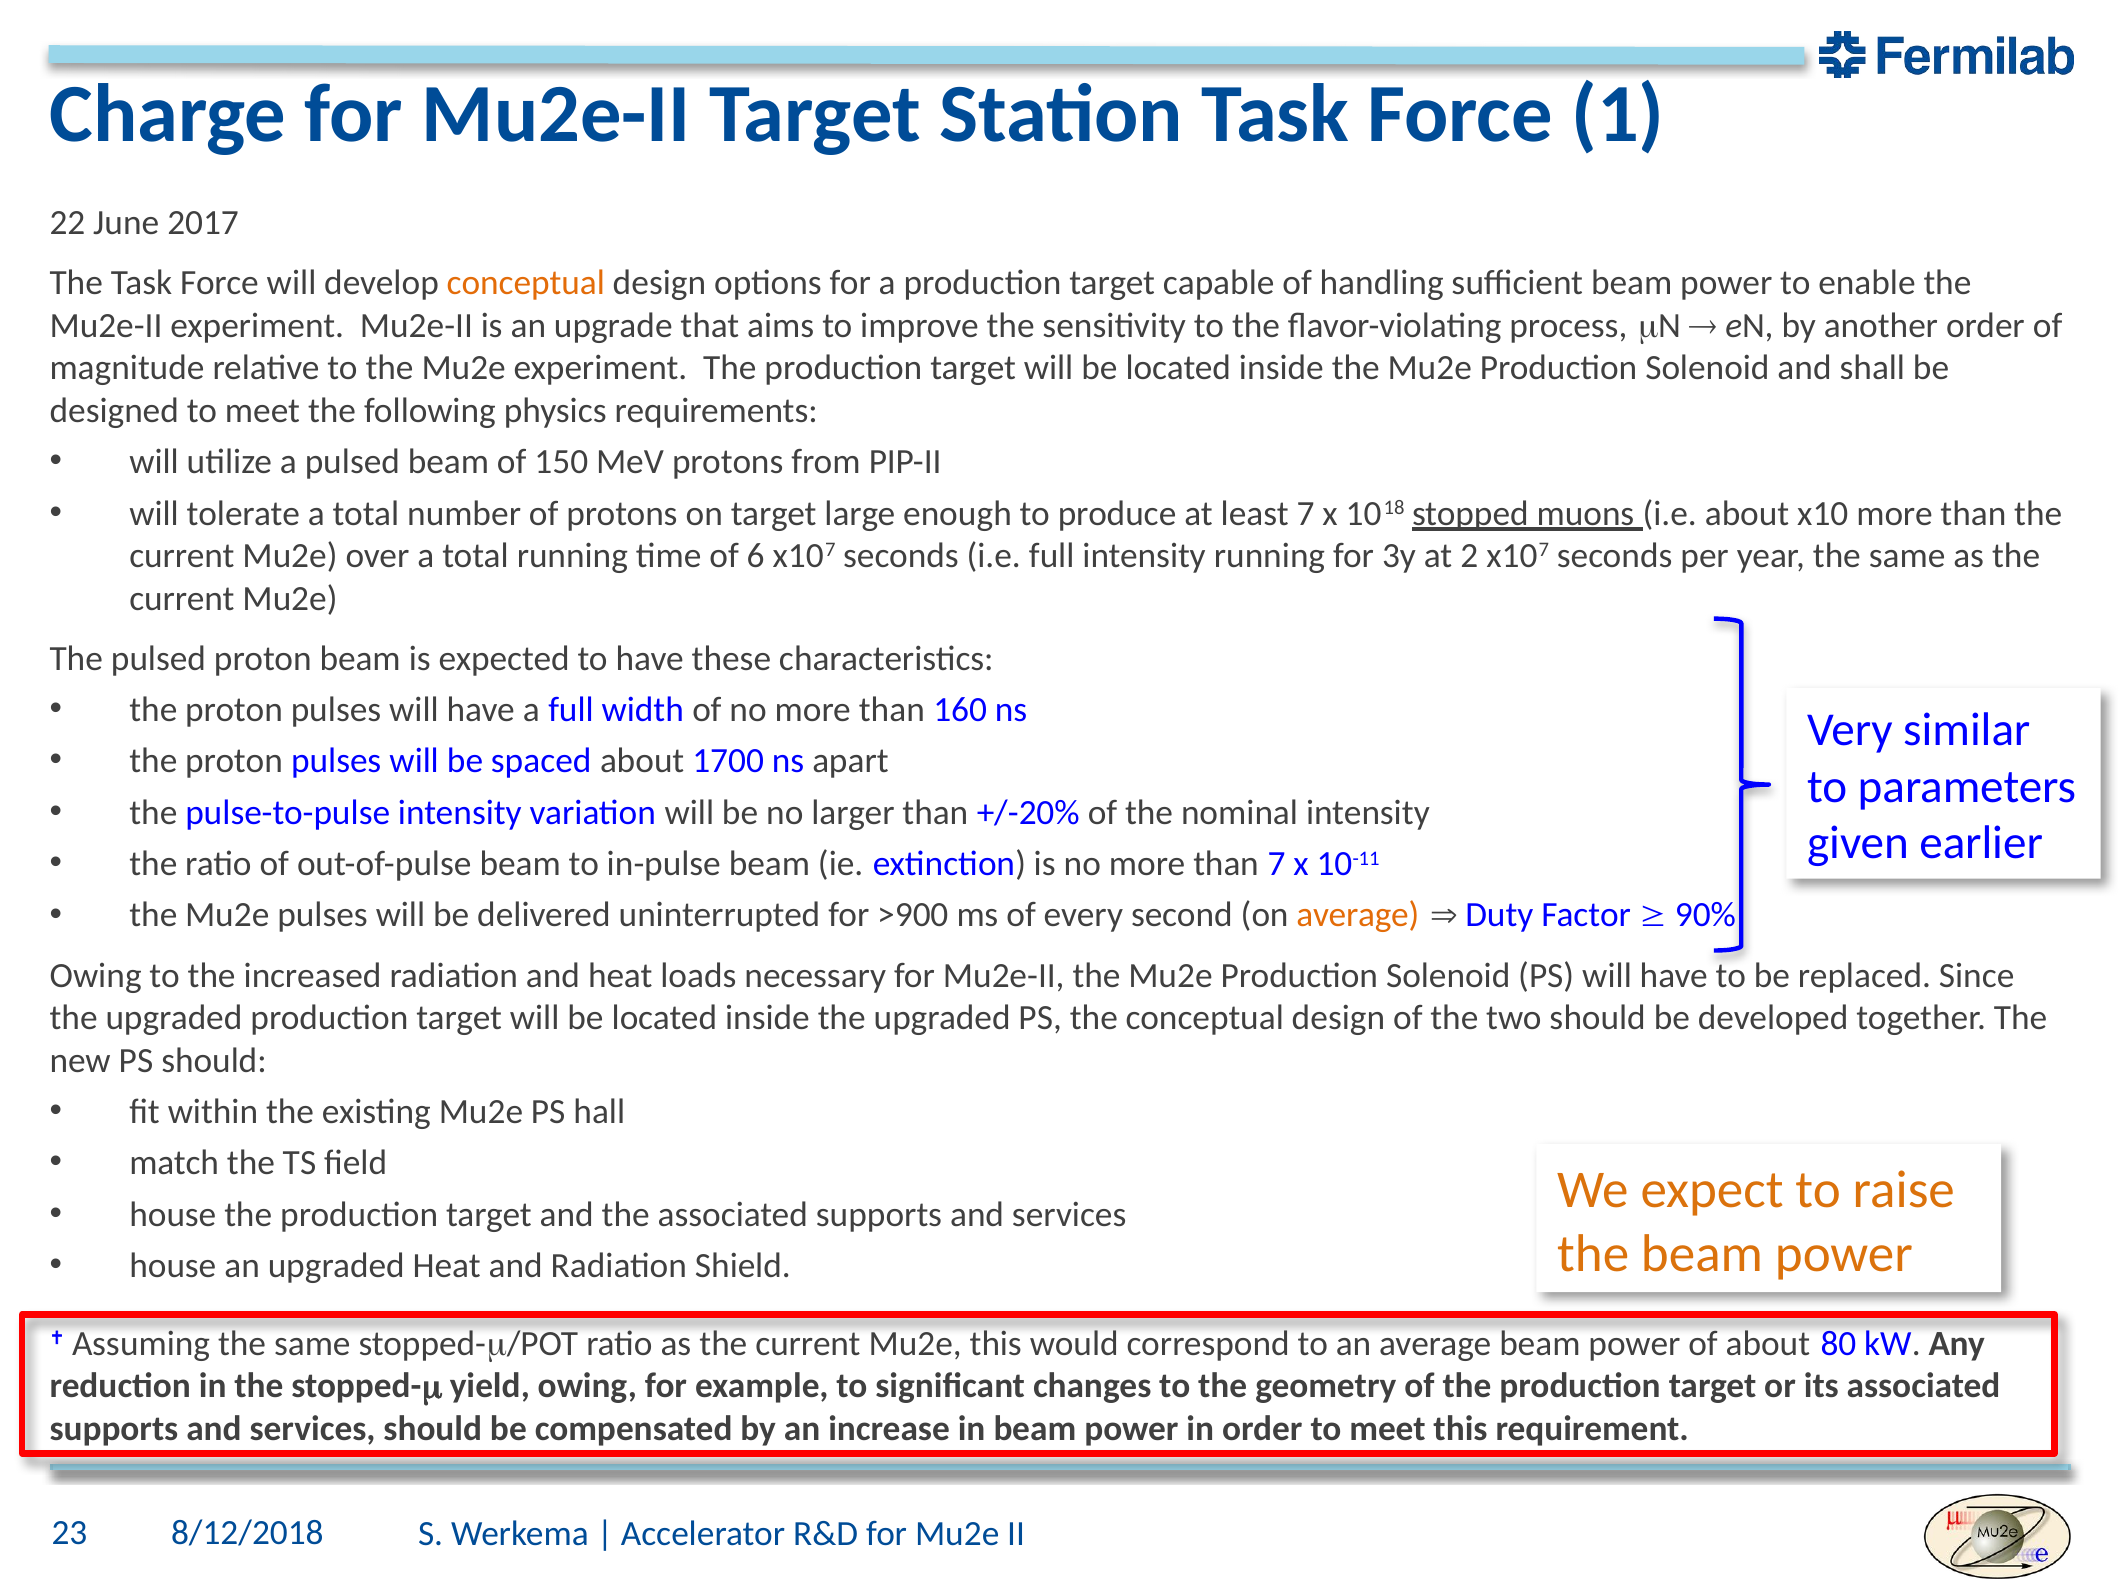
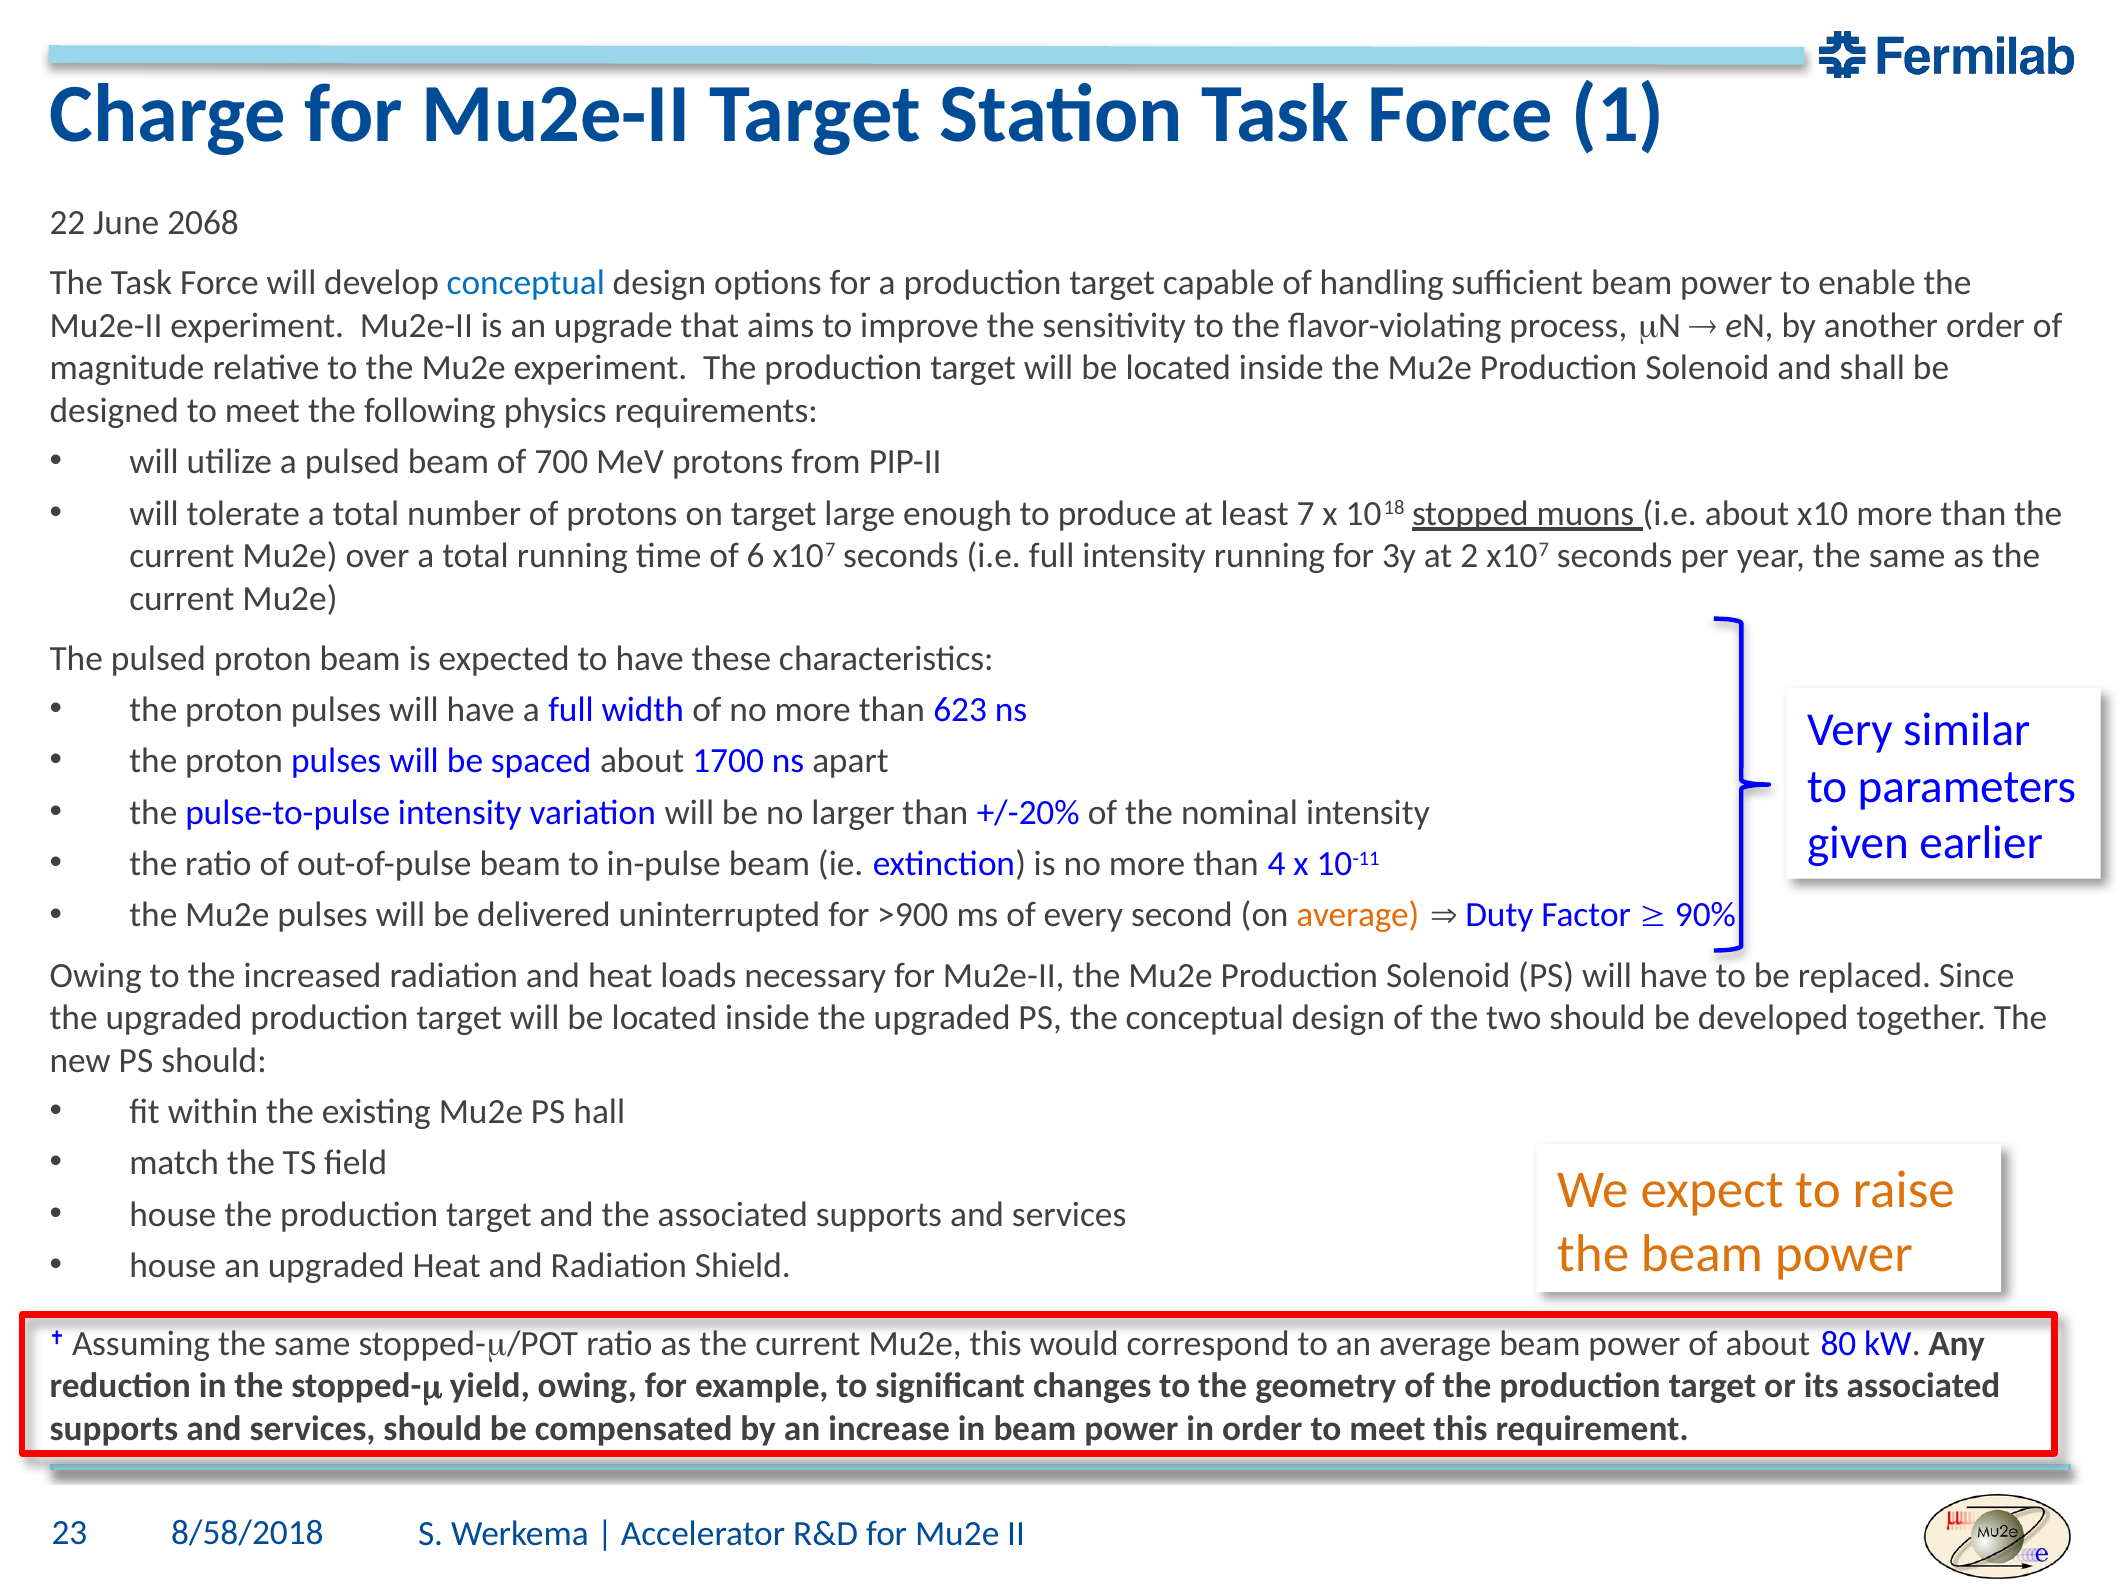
2017: 2017 -> 2068 (203, 223)
conceptual colour: orange -> blue (526, 283)
150: 150 -> 700 (561, 462)
160: 160 -> 623 (960, 710)
than 7: 7 -> 4 (1277, 864)
8/12/2018: 8/12/2018 -> 8/58/2018 (247, 1532)
